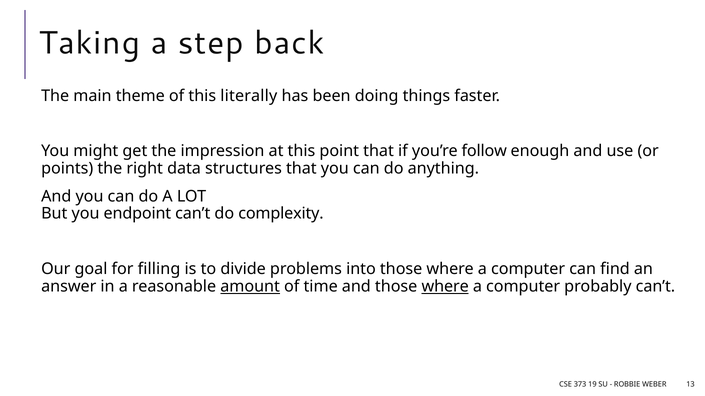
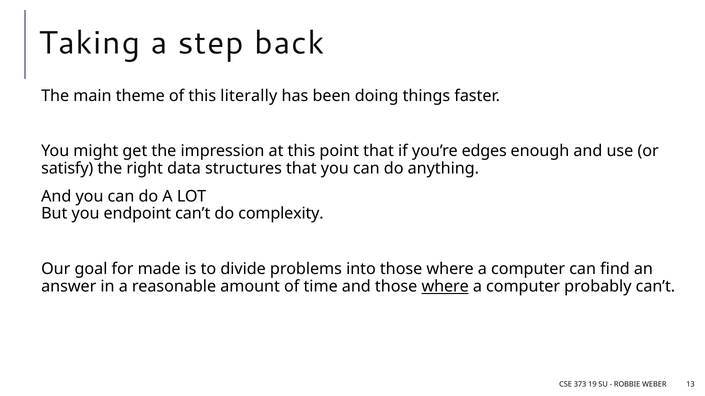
follow: follow -> edges (484, 151)
points: points -> satisfy (67, 169)
filling: filling -> made (159, 269)
amount underline: present -> none (250, 287)
